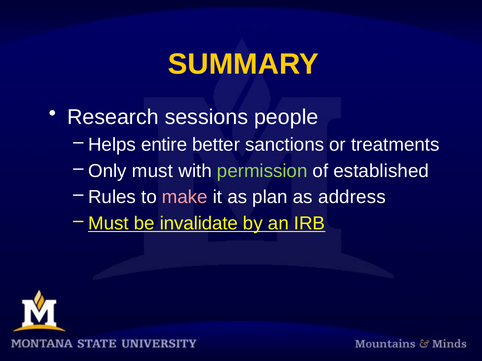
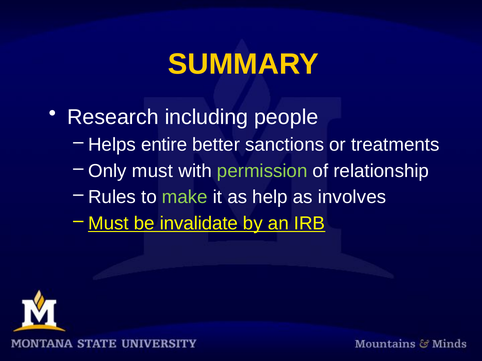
sessions: sessions -> including (206, 117)
established: established -> relationship (381, 171)
make colour: pink -> light green (185, 197)
plan: plan -> help (270, 197)
address: address -> involves (352, 197)
